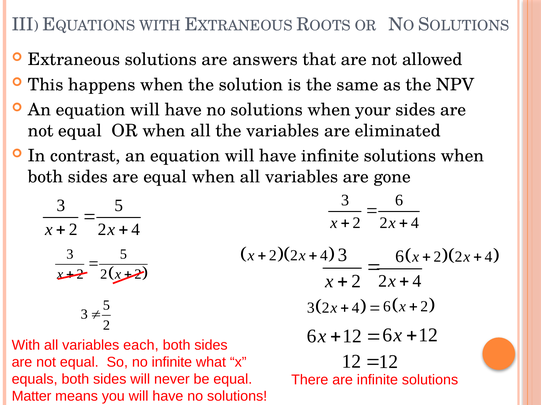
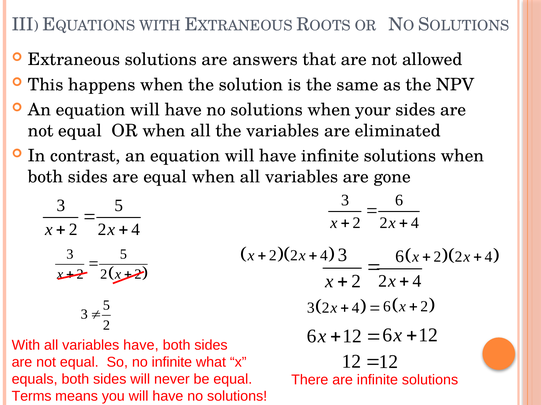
variables each: each -> have (141, 346)
Matter: Matter -> Terms (32, 397)
